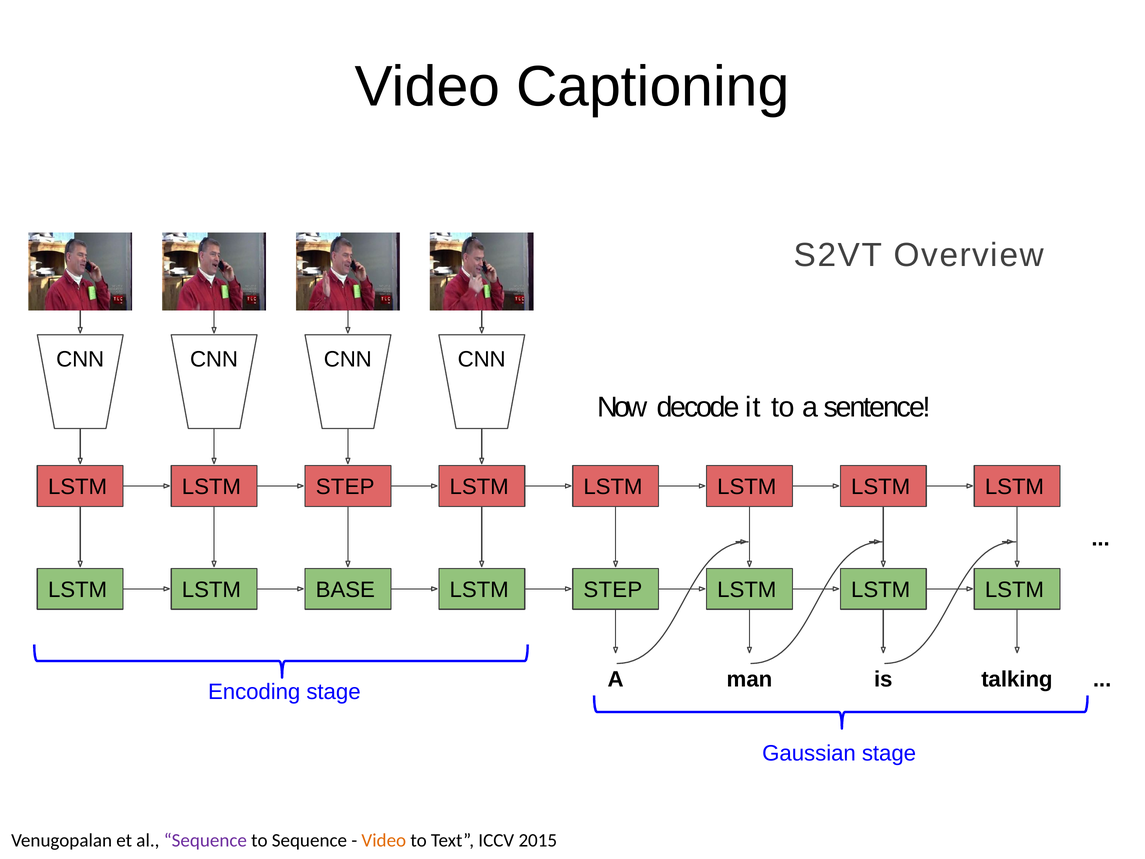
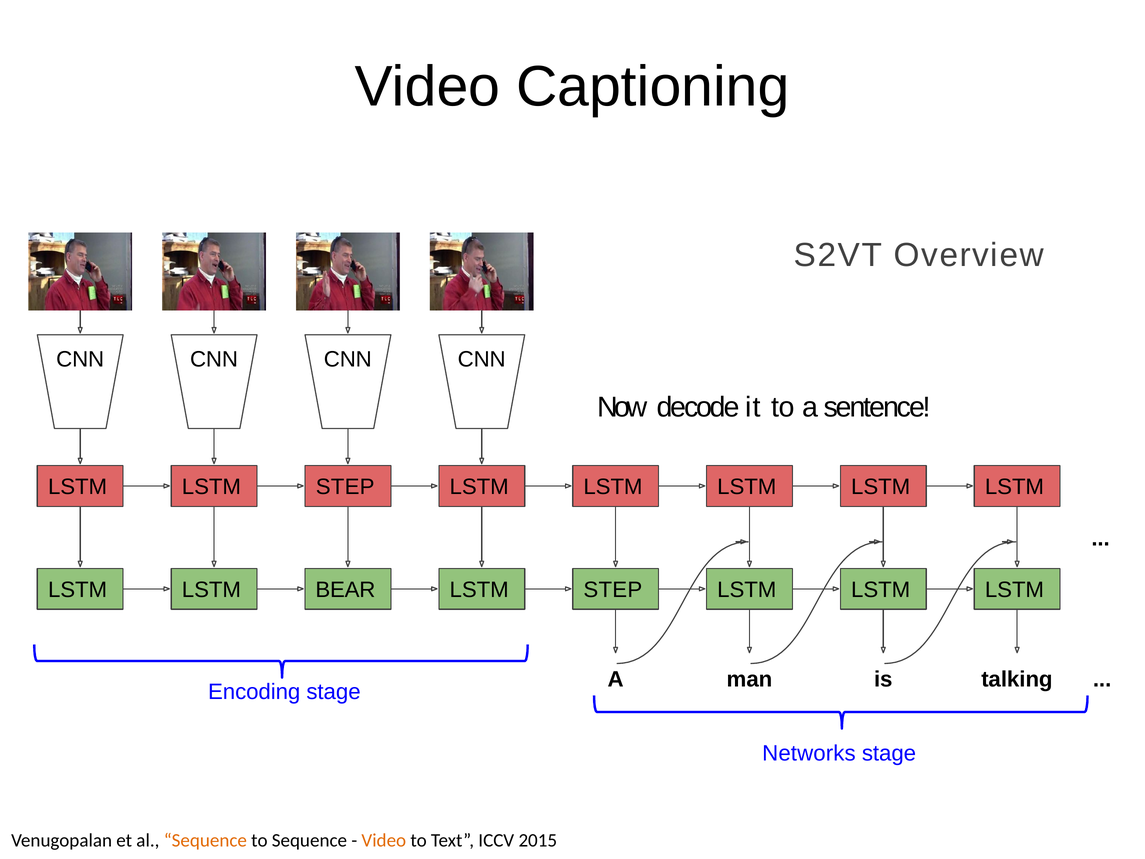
BASE: BASE -> BEAR (345, 590)
Gaussian: Gaussian -> Networks (809, 753)
Sequence colour: purple -> orange (205, 840)
